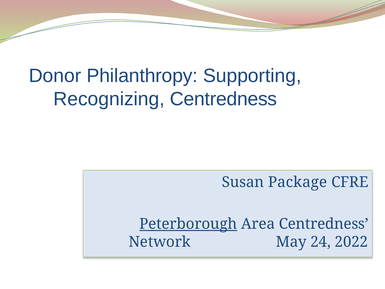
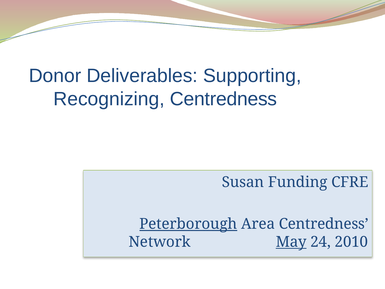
Philanthropy: Philanthropy -> Deliverables (142, 76)
Package: Package -> Funding (298, 182)
May underline: none -> present (291, 242)
2022: 2022 -> 2010 (351, 242)
